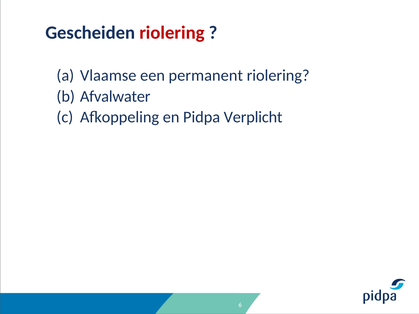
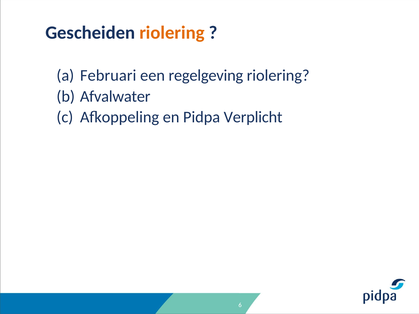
riolering colour: red -> orange (172, 33)
Vlaamse: Vlaamse -> Februari (108, 76)
permanent: permanent -> regelgeving (206, 76)
